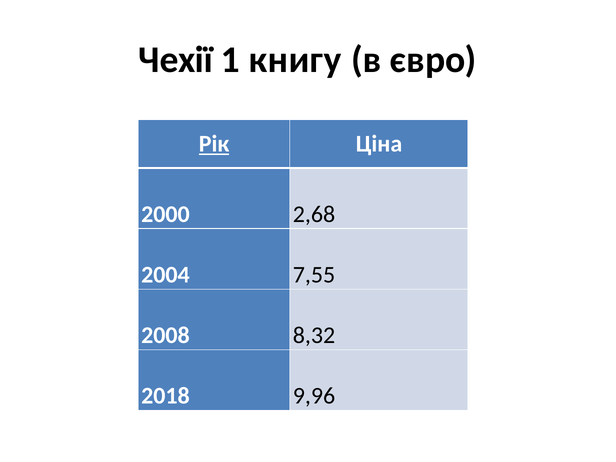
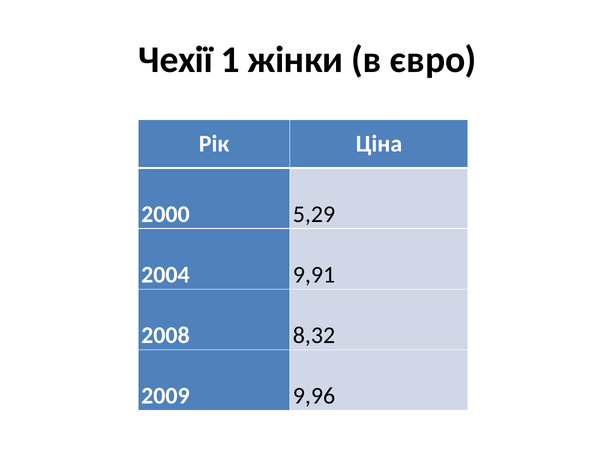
книгу: книгу -> жінки (296, 60)
Рік underline: present -> none (214, 144)
2,68: 2,68 -> 5,29 (314, 214)
7,55: 7,55 -> 9,91 (314, 275)
2018: 2018 -> 2009 (165, 396)
